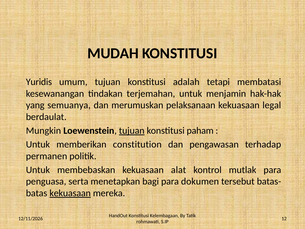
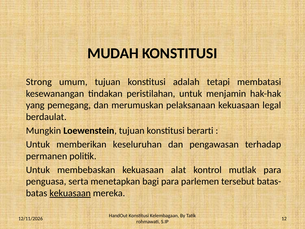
Yuridis: Yuridis -> Strong (39, 82)
terjemahan: terjemahan -> peristilahan (151, 93)
semuanya: semuanya -> pemegang (69, 105)
tujuan underline: present -> none (132, 131)
paham: paham -> berarti (200, 131)
constitution: constitution -> keseluruhan (137, 144)
dokumen: dokumen -> parlemen (200, 181)
